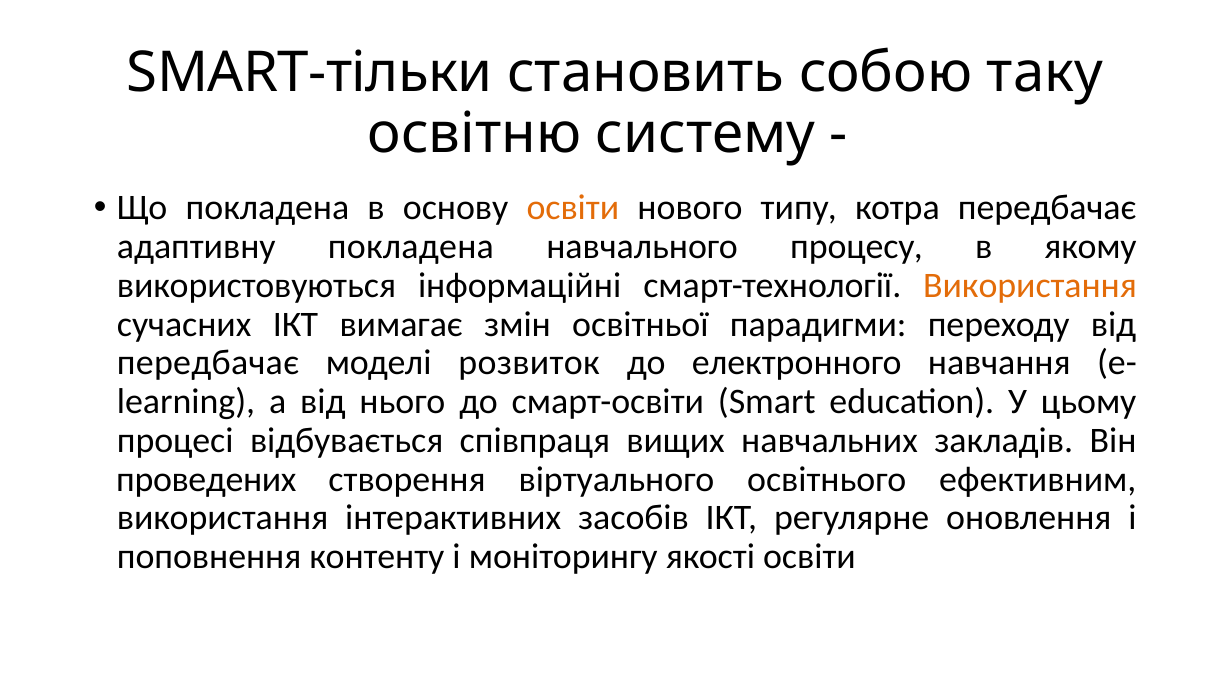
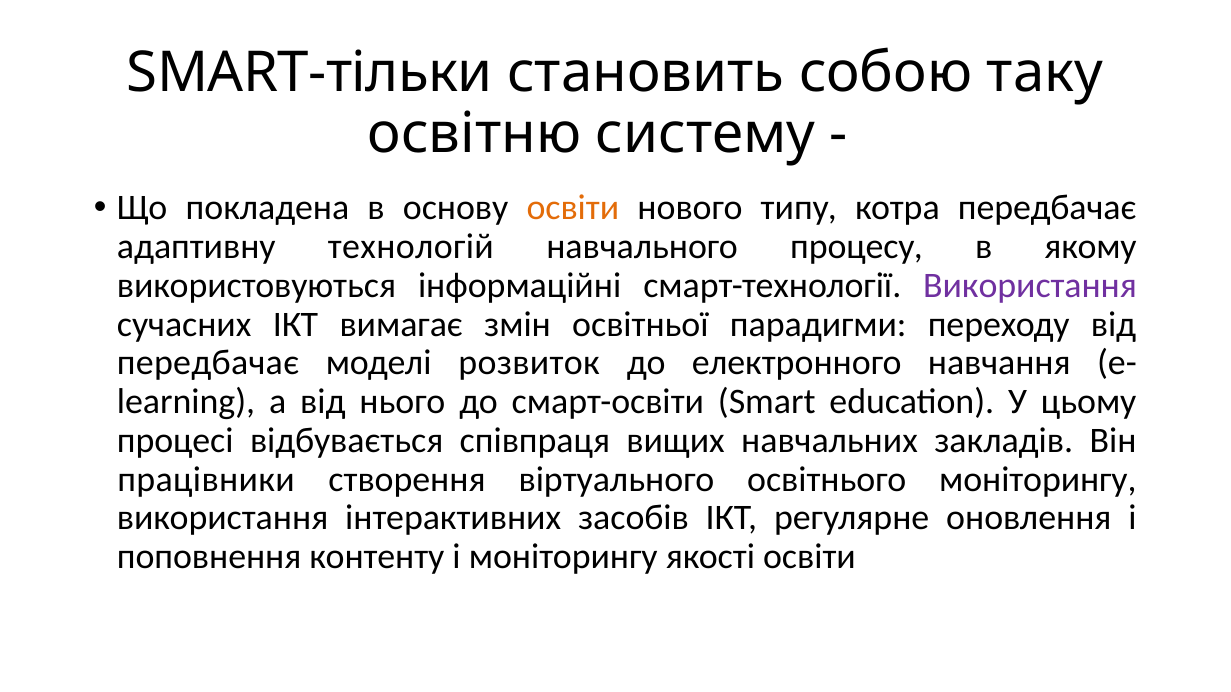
адаптивну покладена: покладена -> технологій (411, 247)
Використання colour: orange -> purple (1030, 286)
проведених: проведених -> працівники (206, 480)
освітнього ефективним: ефективним -> моніторингу (1038, 480)
